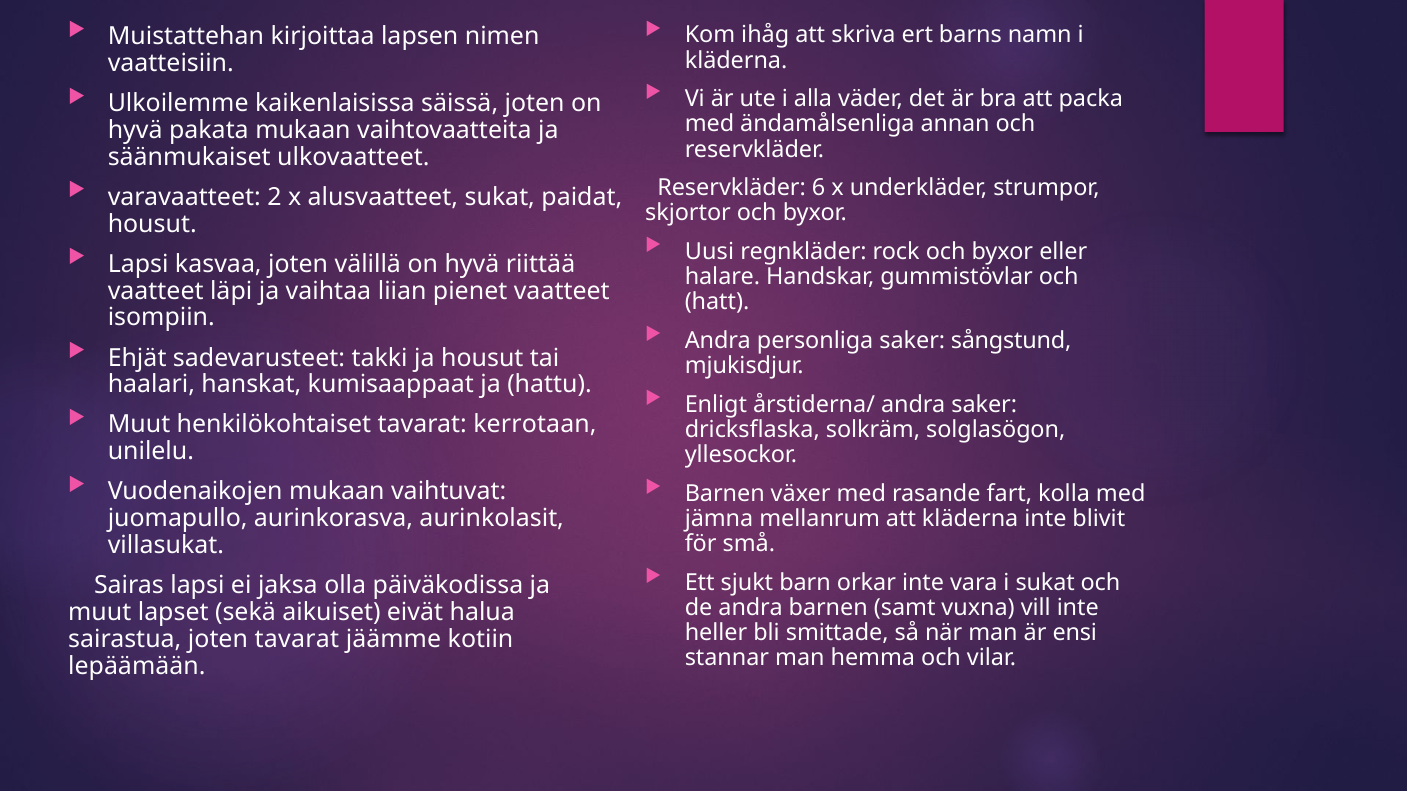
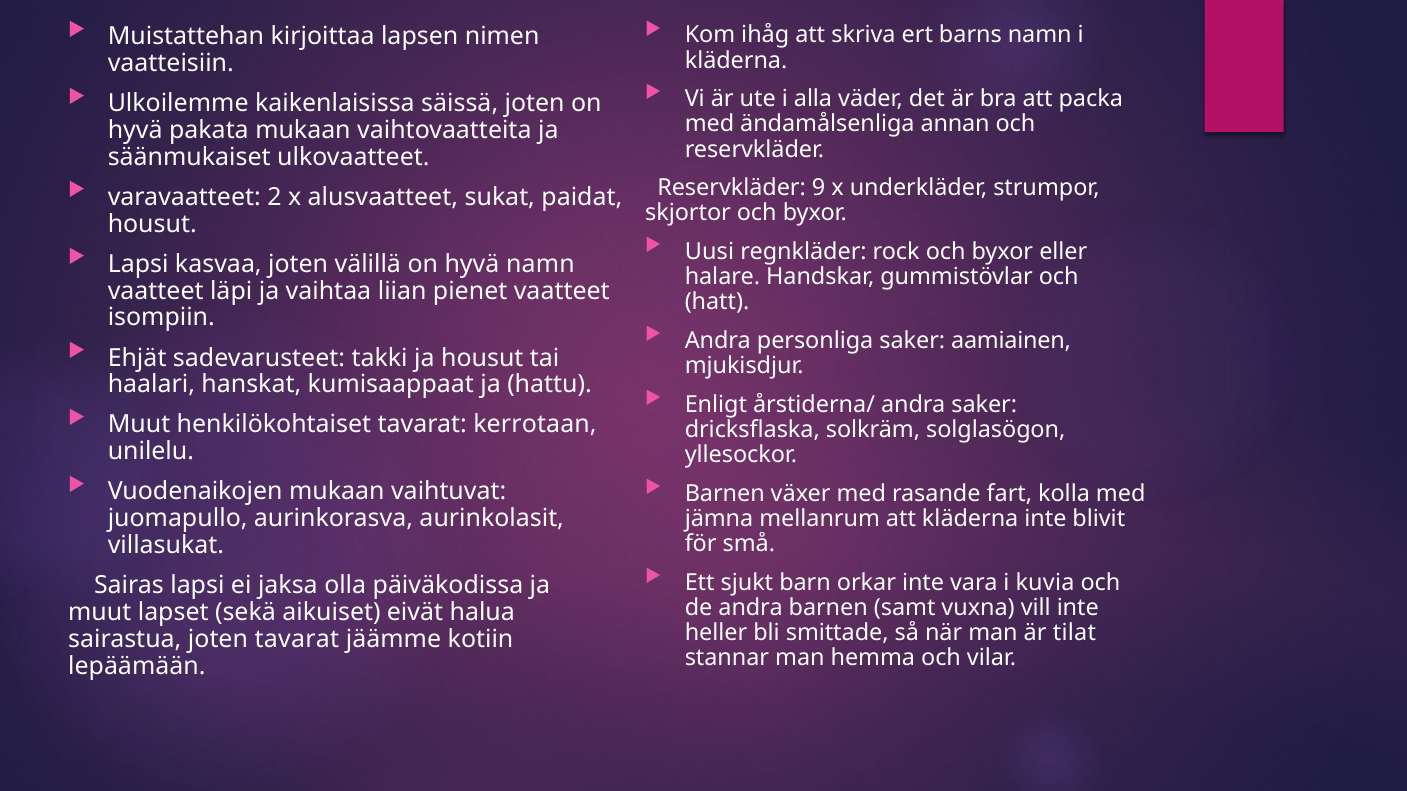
6: 6 -> 9 (819, 188)
hyvä riittää: riittää -> namn (540, 264)
sångstund: sångstund -> aamiainen (1011, 341)
i sukat: sukat -> kuvia (1045, 583)
ensi: ensi -> tilat (1074, 633)
